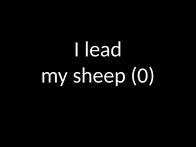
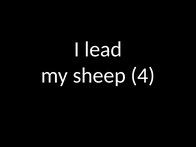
0: 0 -> 4 (143, 75)
